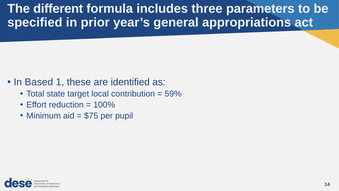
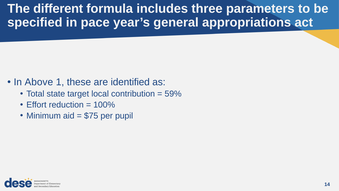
prior: prior -> pace (95, 22)
Based: Based -> Above (39, 82)
